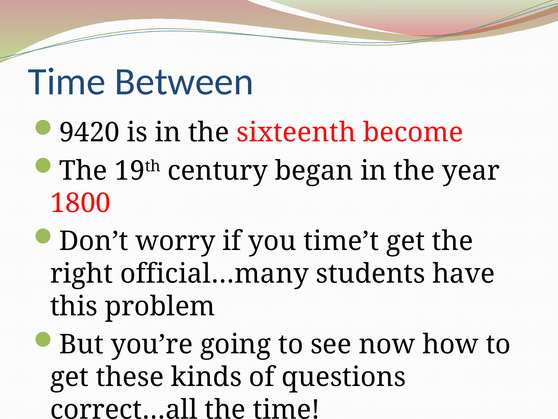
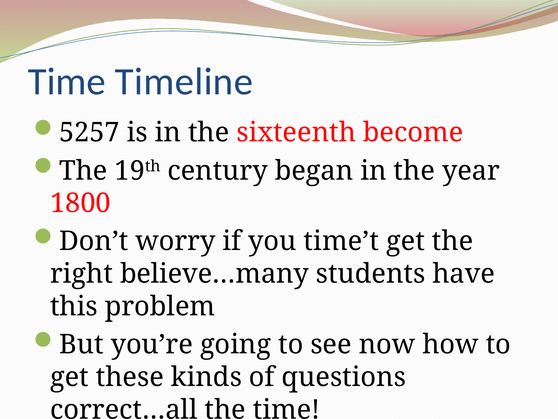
Between: Between -> Timeline (184, 82)
9420: 9420 -> 5257 (89, 133)
official…many: official…many -> believe…many (214, 274)
